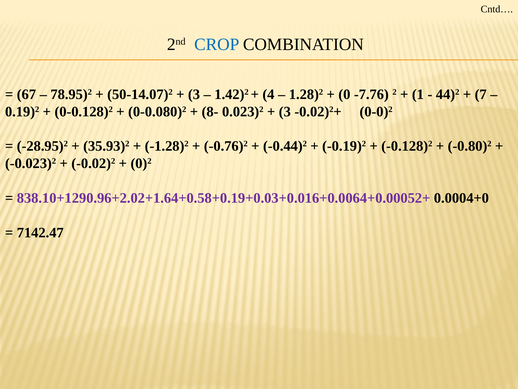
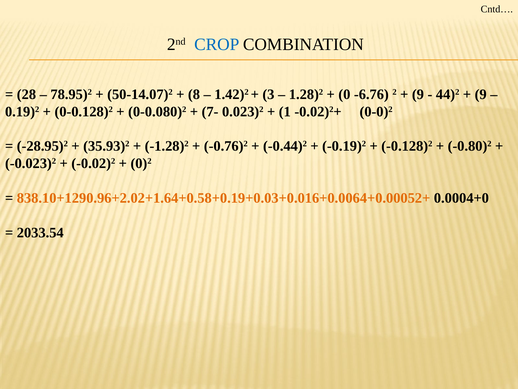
67: 67 -> 28 (26, 94)
3: 3 -> 8 (194, 94)
4: 4 -> 3 (268, 94)
-7.76: -7.76 -> -6.76 (371, 94)
1: 1 -> 9 (418, 94)
7: 7 -> 9 (481, 94)
8-: 8- -> 7- (210, 111)
3: 3 -> 1 (285, 111)
838.10+1290.96+2.02+1.64+0.58+0.19+0.03+0.016+0.0064+0.00052+ colour: purple -> orange (224, 198)
7142.47: 7142.47 -> 2033.54 (40, 232)
